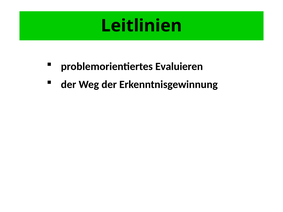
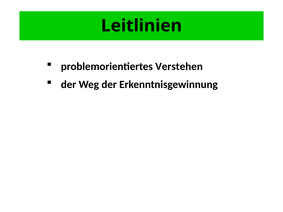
Evaluieren: Evaluieren -> Verstehen (179, 67)
